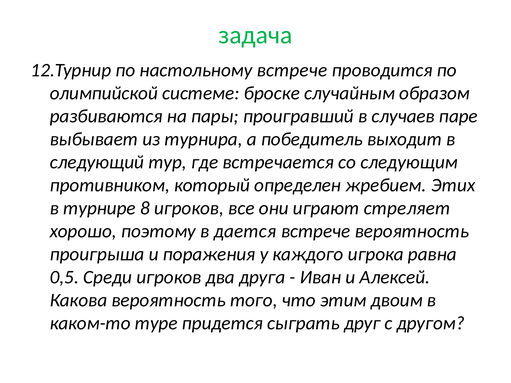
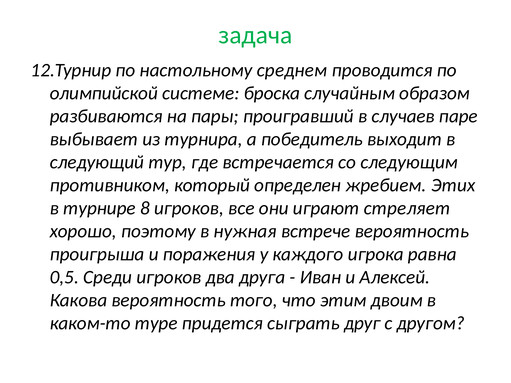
настольному встрече: встрече -> среднем (292, 70)
броске: броске -> броска (272, 93)
дается: дается -> нужная (245, 231)
